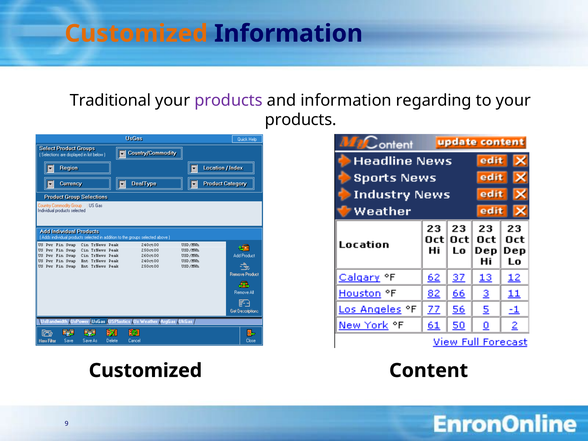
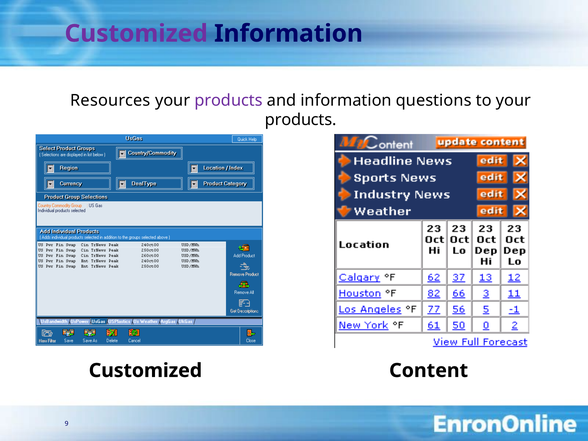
Customized colour: orange -> purple (136, 34)
Traditional: Traditional -> Resources (110, 100)
regarding: regarding -> questions (434, 100)
